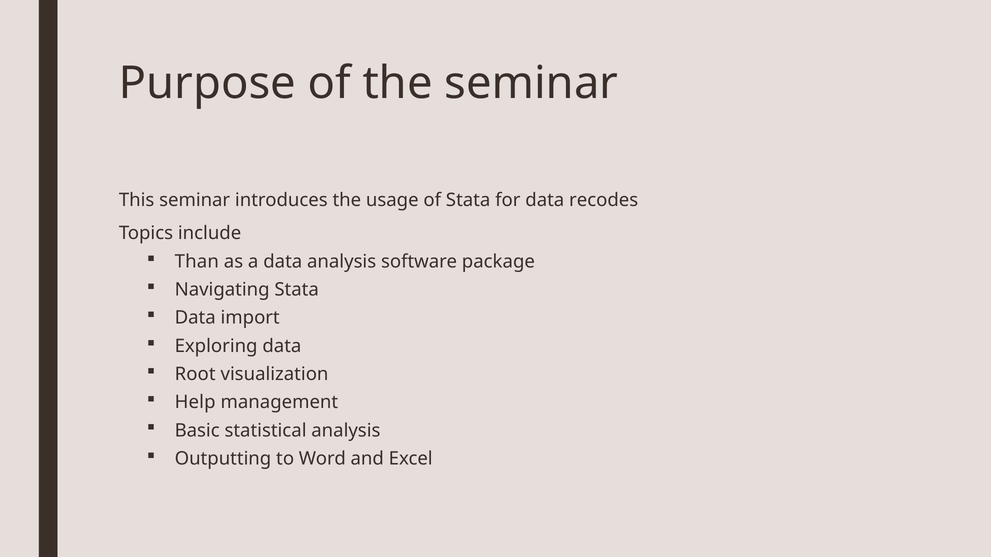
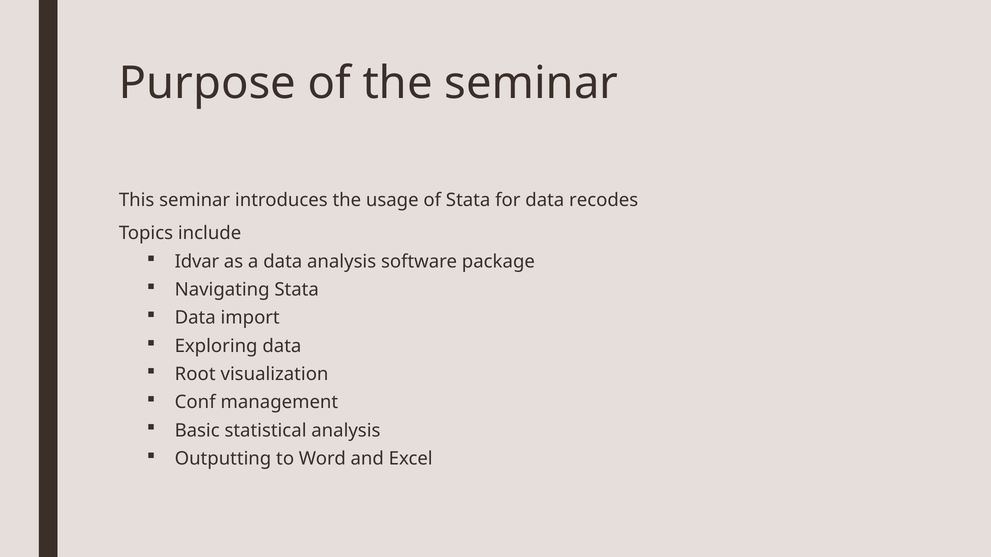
Than: Than -> Idvar (197, 262)
Help: Help -> Conf (195, 403)
